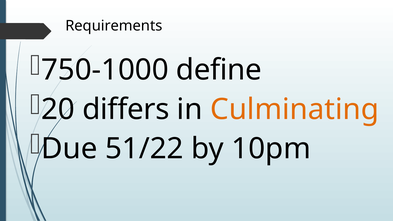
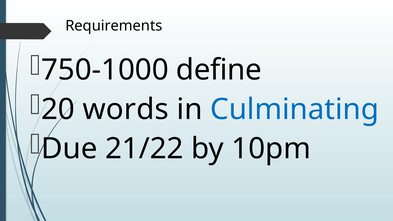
differs: differs -> words (126, 109)
Culminating colour: orange -> blue (295, 109)
51/22: 51/22 -> 21/22 (144, 149)
